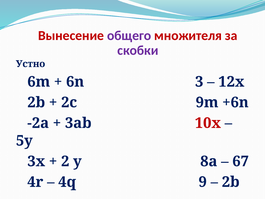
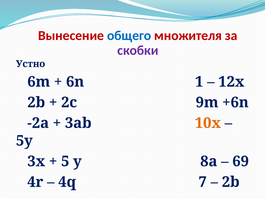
общего colour: purple -> blue (129, 36)
3: 3 -> 1 (199, 82)
10x colour: red -> orange (208, 123)
2: 2 -> 5 (65, 161)
67: 67 -> 69 (241, 161)
9: 9 -> 7 (203, 182)
